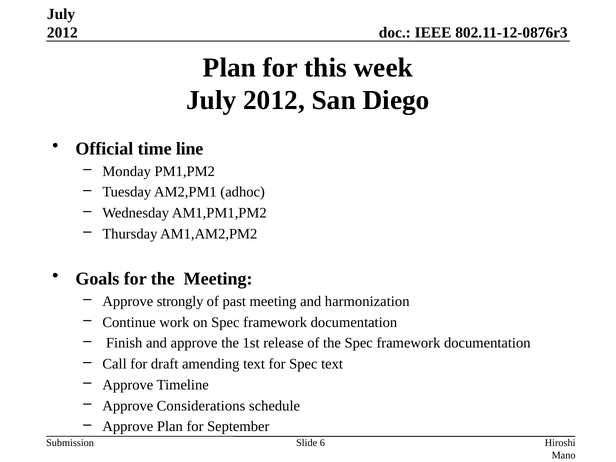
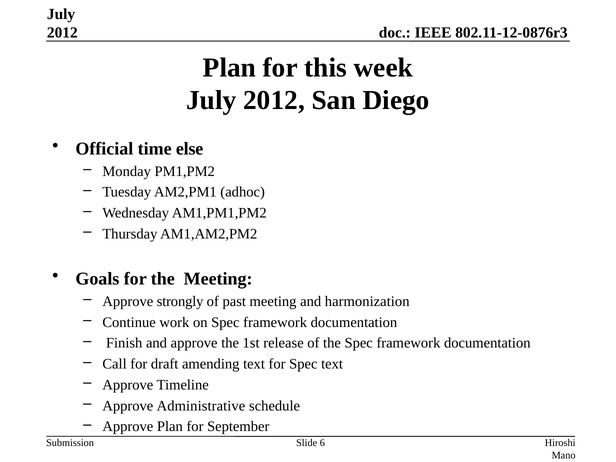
line: line -> else (190, 149)
Considerations: Considerations -> Administrative (201, 406)
